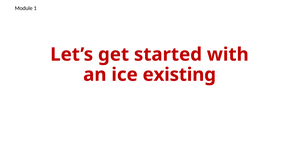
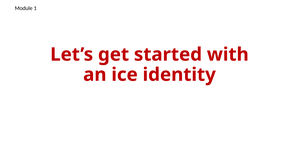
existing: existing -> identity (179, 75)
